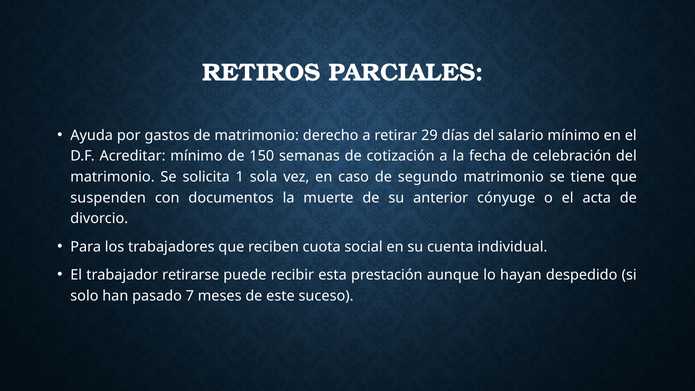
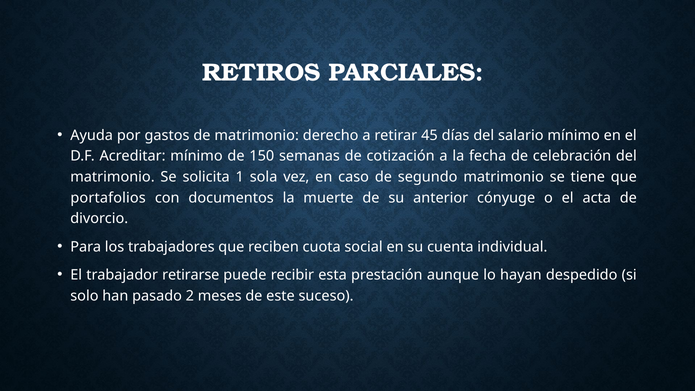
29: 29 -> 45 (429, 135)
suspenden: suspenden -> portafolios (108, 198)
7: 7 -> 2 (190, 296)
